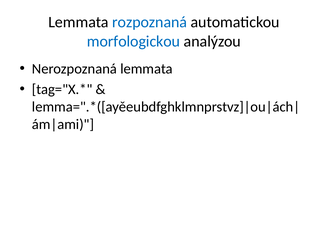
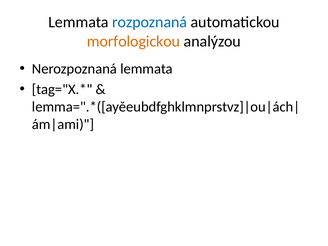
morfologickou colour: blue -> orange (134, 41)
